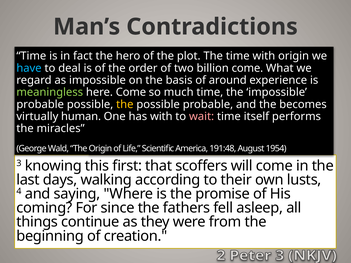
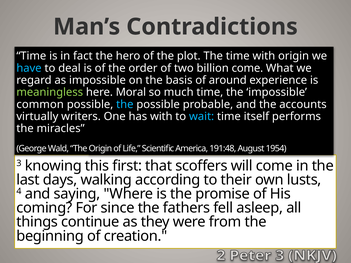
here Come: Come -> Moral (131, 92)
probable: probable -> common (40, 104)
the colour: yellow -> light blue (125, 104)
becomes: becomes -> accounts (303, 104)
human: human -> writers (81, 117)
wait colour: pink -> light blue (202, 117)
